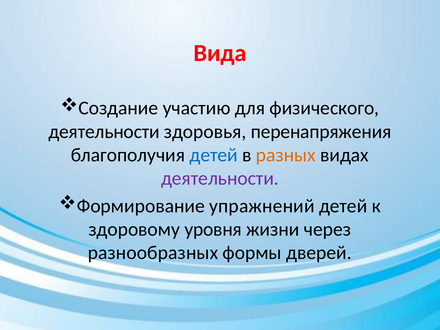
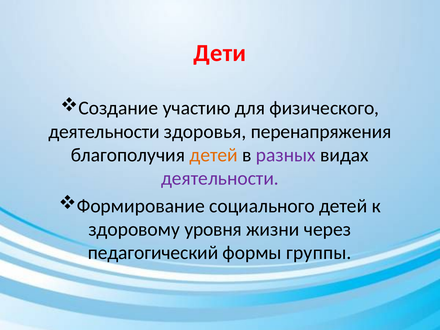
Вида: Вида -> Дети (220, 53)
детей colour: blue -> orange (214, 155)
разных colour: orange -> purple (286, 155)
упражнений: упражнений -> социального (262, 206)
разнообразных: разнообразных -> педагогический (153, 253)
дверей: дверей -> группы (319, 253)
